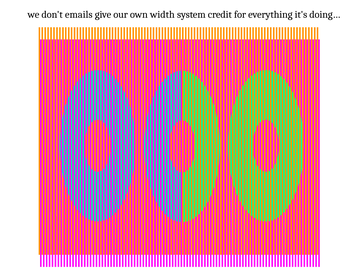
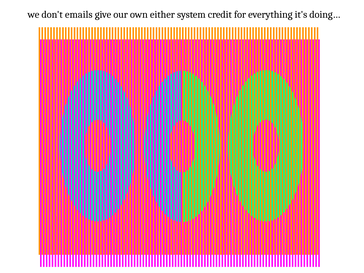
width: width -> either (162, 15)
